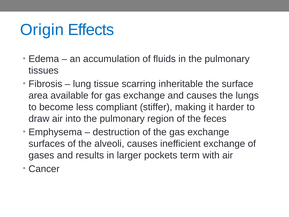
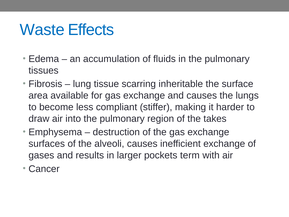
Origin: Origin -> Waste (42, 30)
feces: feces -> takes (215, 119)
